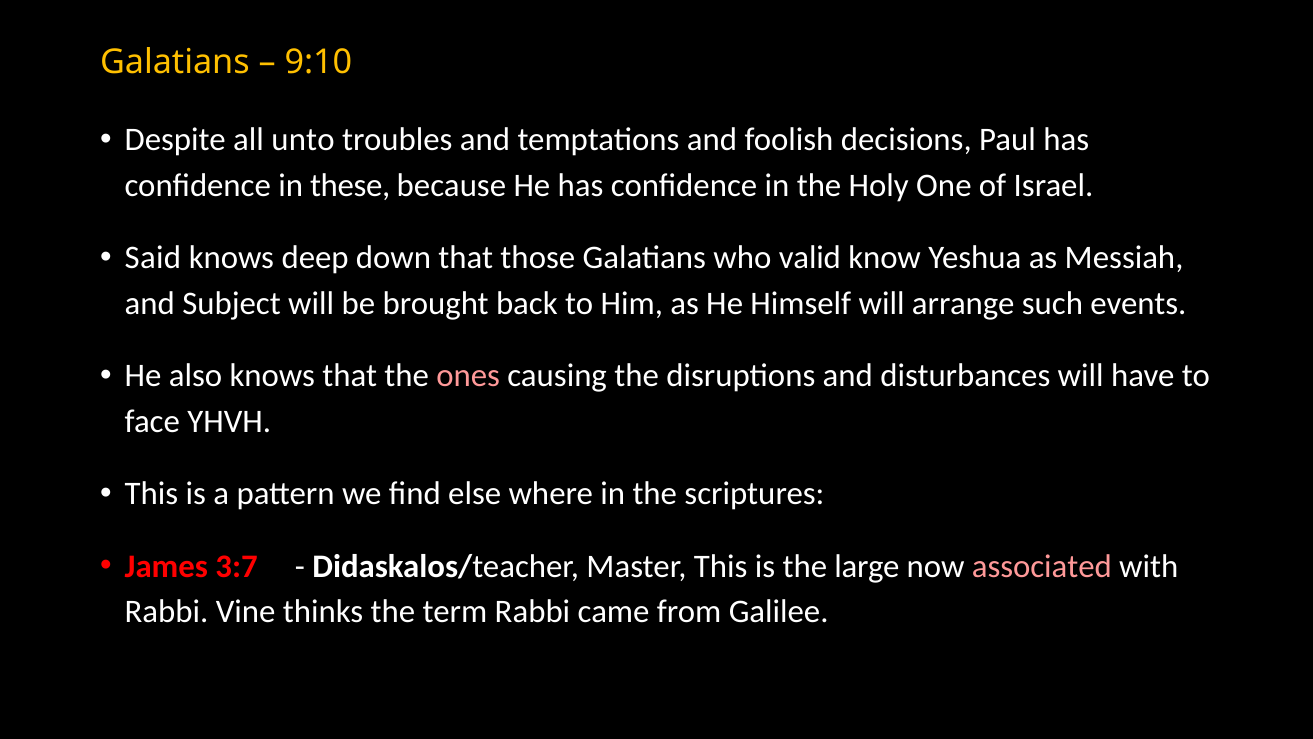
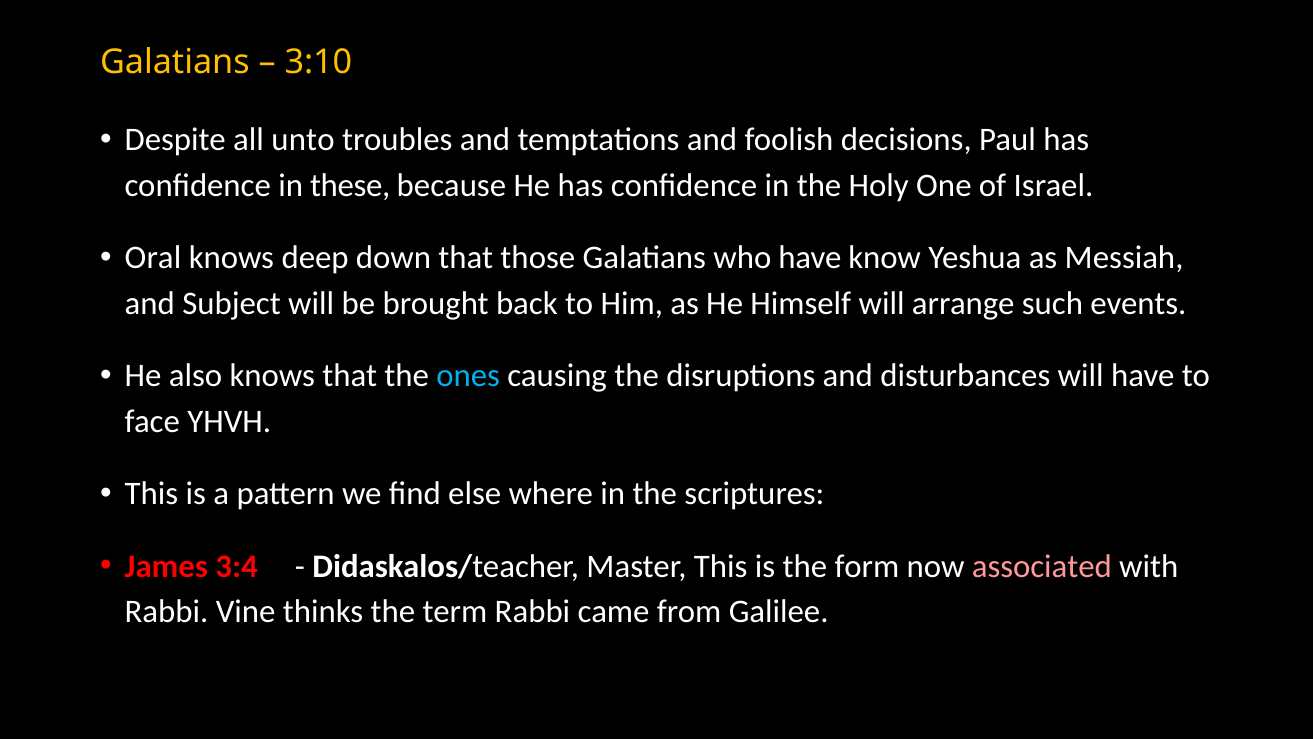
9:10: 9:10 -> 3:10 (318, 62)
Said: Said -> Oral (153, 258)
who valid: valid -> have (810, 258)
ones colour: pink -> light blue (468, 376)
3:7: 3:7 -> 3:4 (237, 566)
large: large -> form (867, 566)
